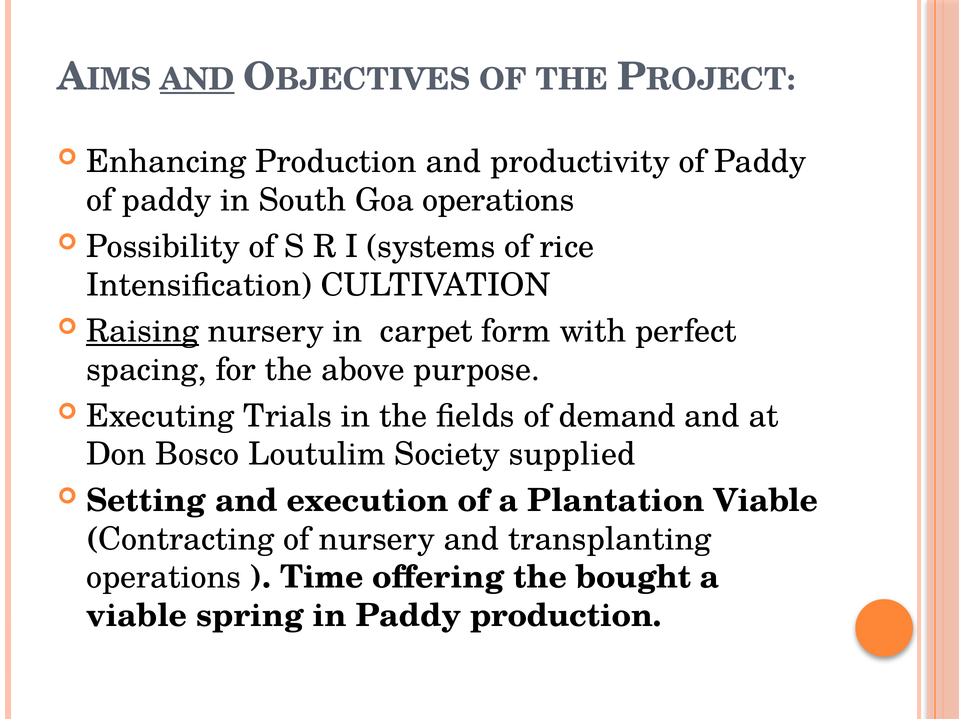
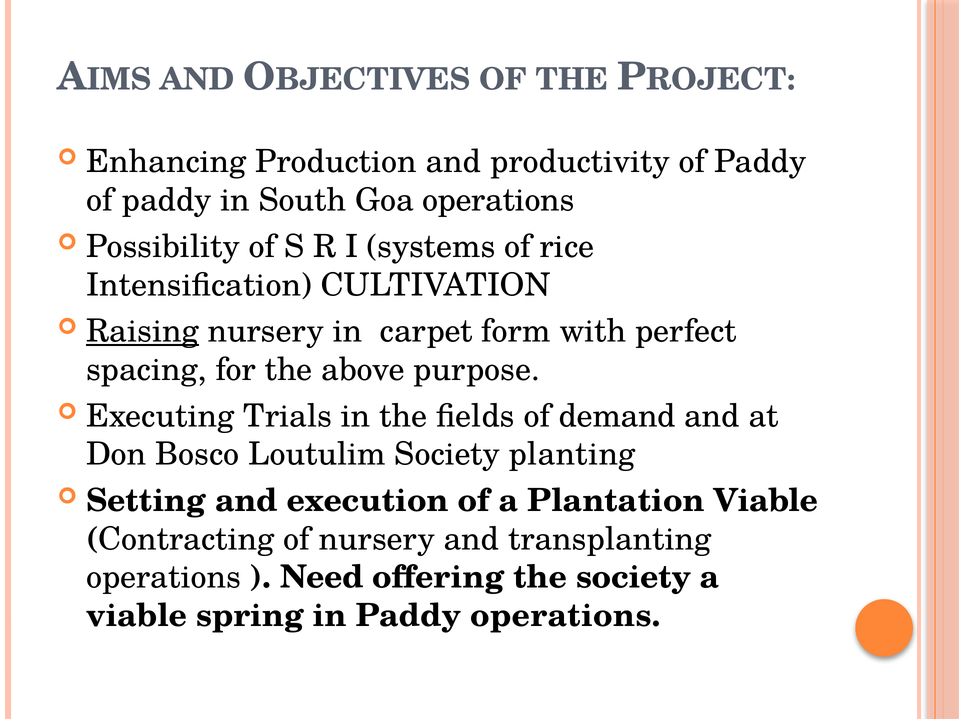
AND underline: present -> none (197, 80)
supplied: supplied -> planting (572, 455)
Time: Time -> Need (322, 578)
the bought: bought -> society (634, 578)
Paddy production: production -> operations (566, 616)
